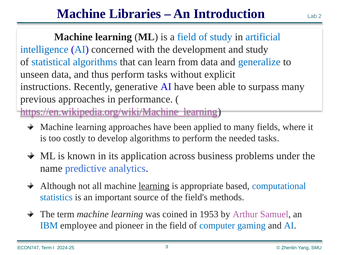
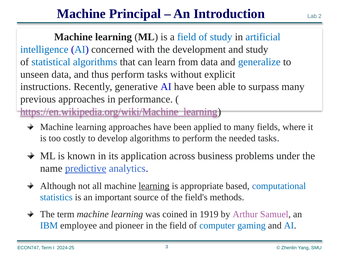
Libraries: Libraries -> Principal (135, 14)
predictive underline: none -> present (86, 168)
1953: 1953 -> 1919 (209, 214)
